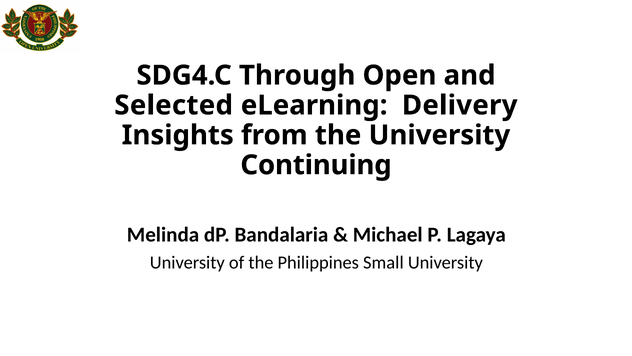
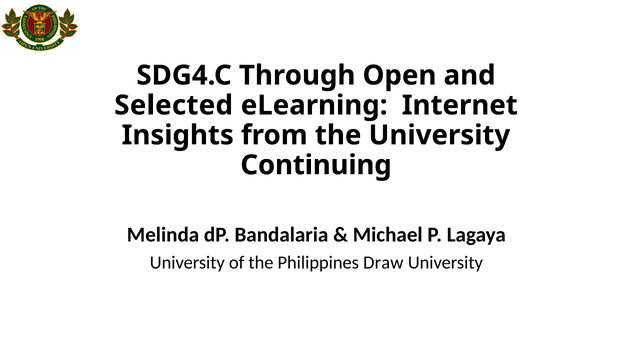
Delivery: Delivery -> Internet (460, 105)
Small: Small -> Draw (383, 262)
